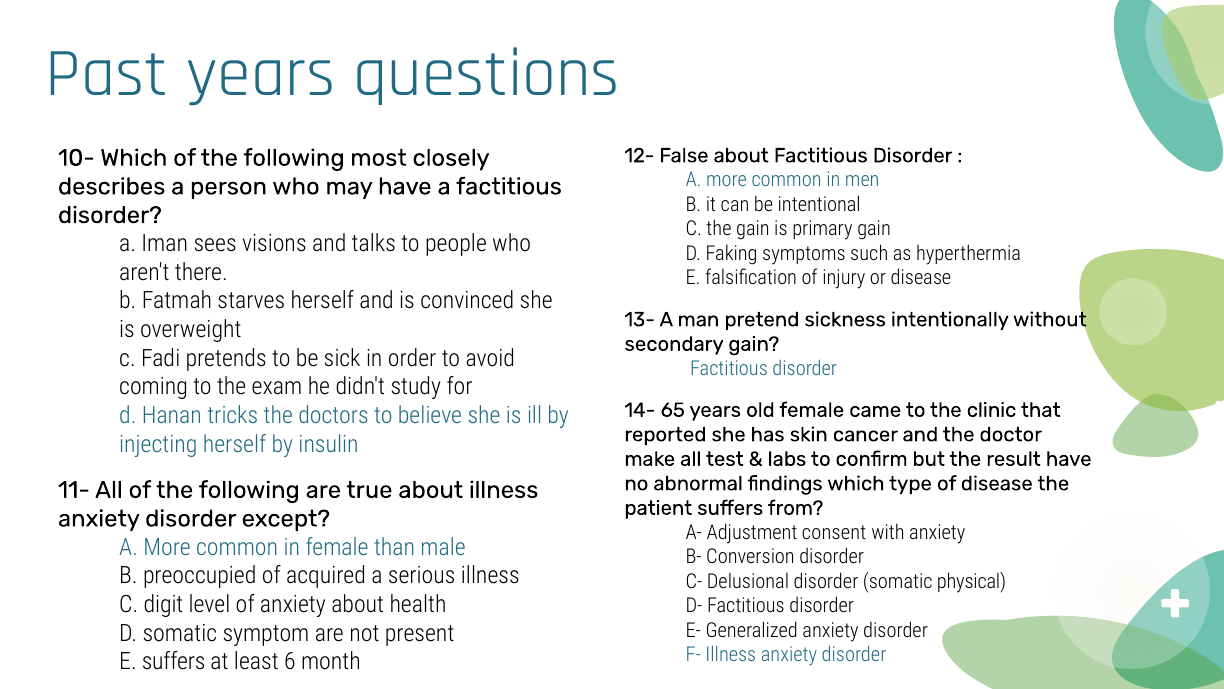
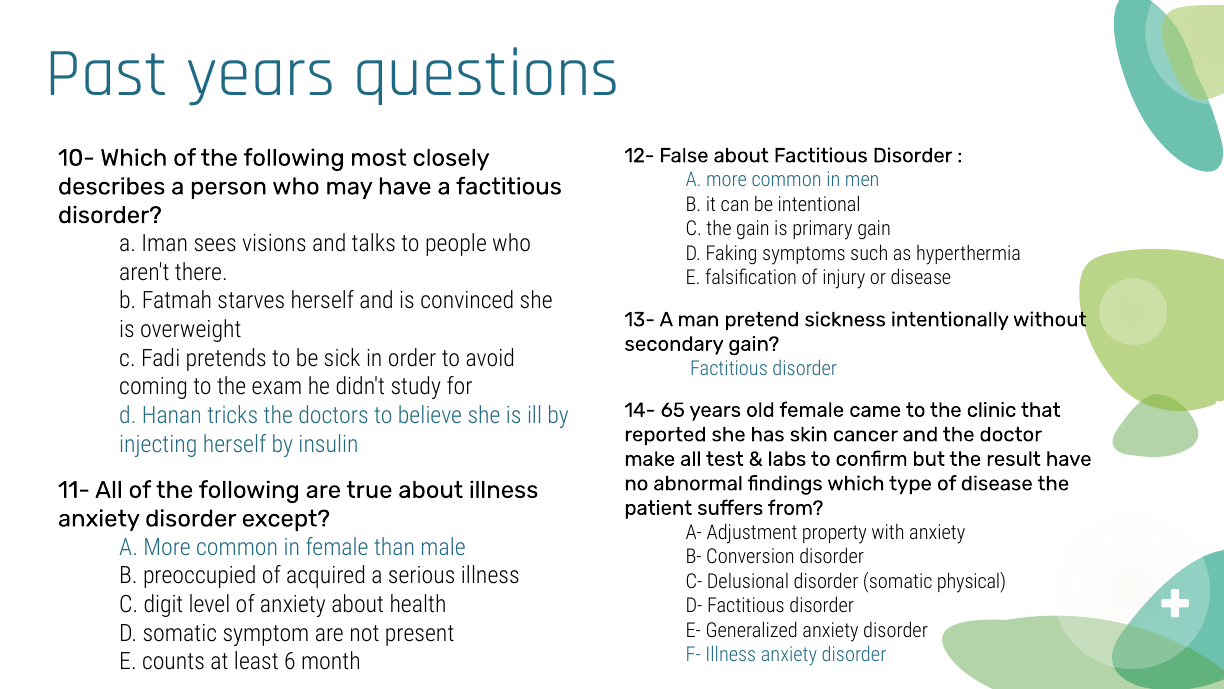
consent: consent -> property (834, 532)
E suffers: suffers -> counts (173, 661)
